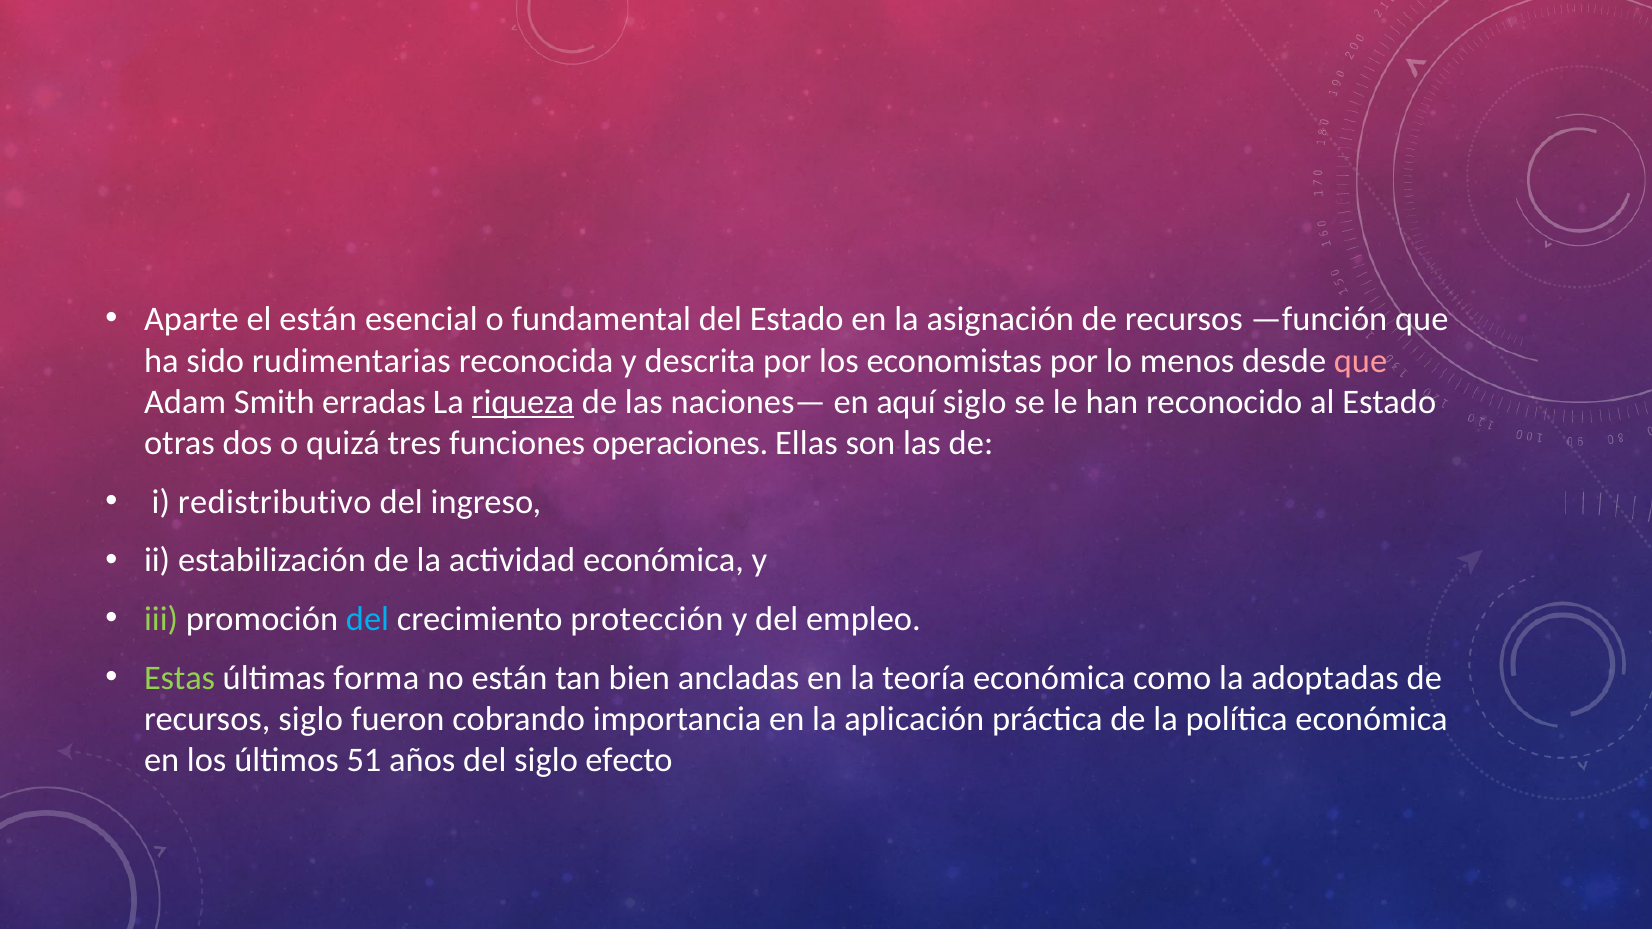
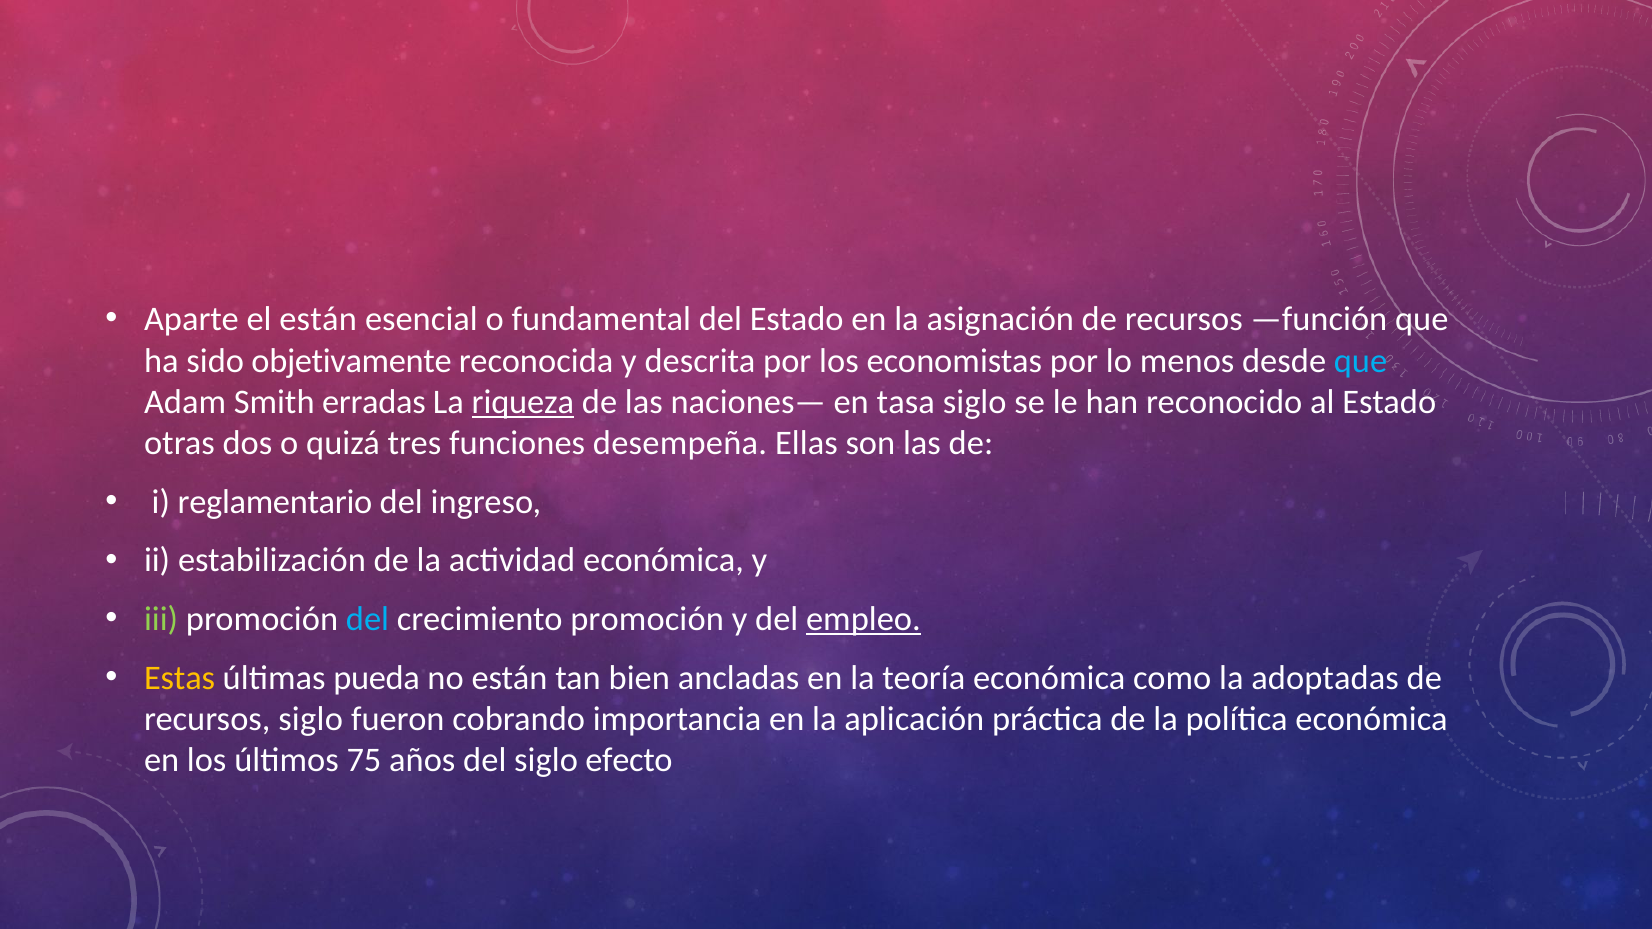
rudimentarias: rudimentarias -> objetivamente (352, 361)
que colour: pink -> light blue (1360, 361)
aquí: aquí -> tasa (906, 402)
operaciones: operaciones -> desempeña (680, 444)
redistributivo: redistributivo -> reglamentario (275, 502)
crecimiento protección: protección -> promoción (647, 619)
empleo underline: none -> present (863, 619)
Estas colour: light green -> yellow (180, 678)
forma: forma -> pueda (377, 678)
51: 51 -> 75 (364, 761)
